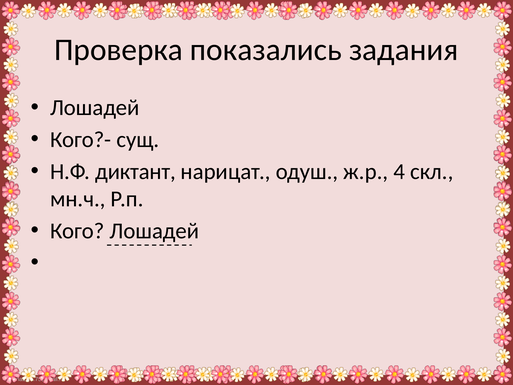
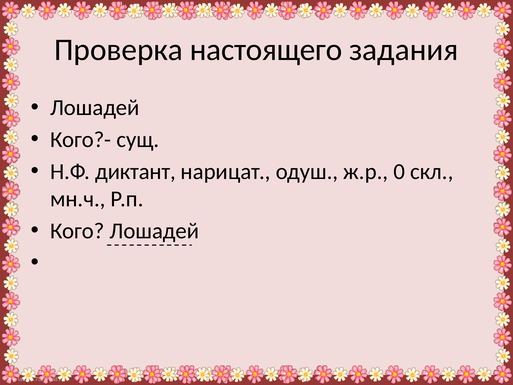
показались: показались -> настоящего (266, 50)
4: 4 -> 0 (399, 171)
